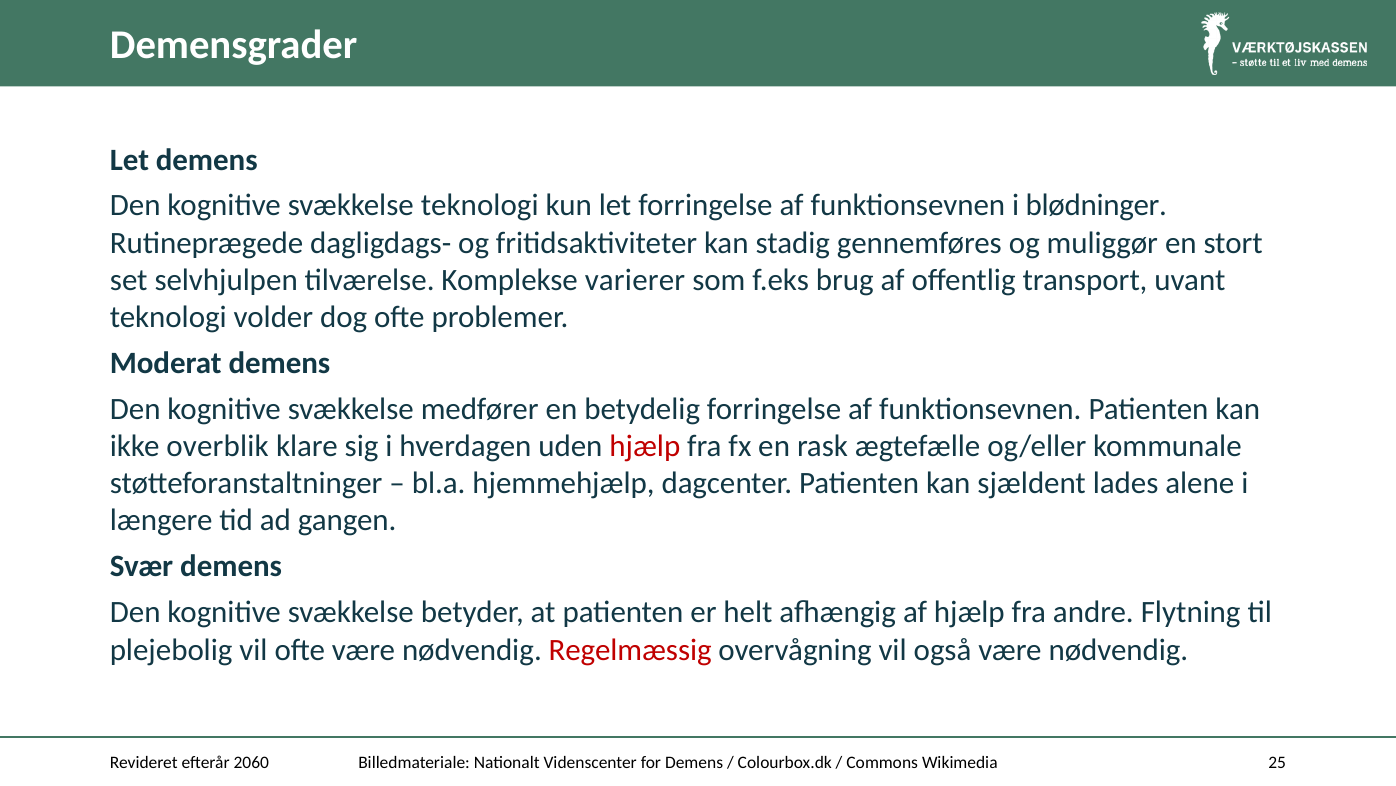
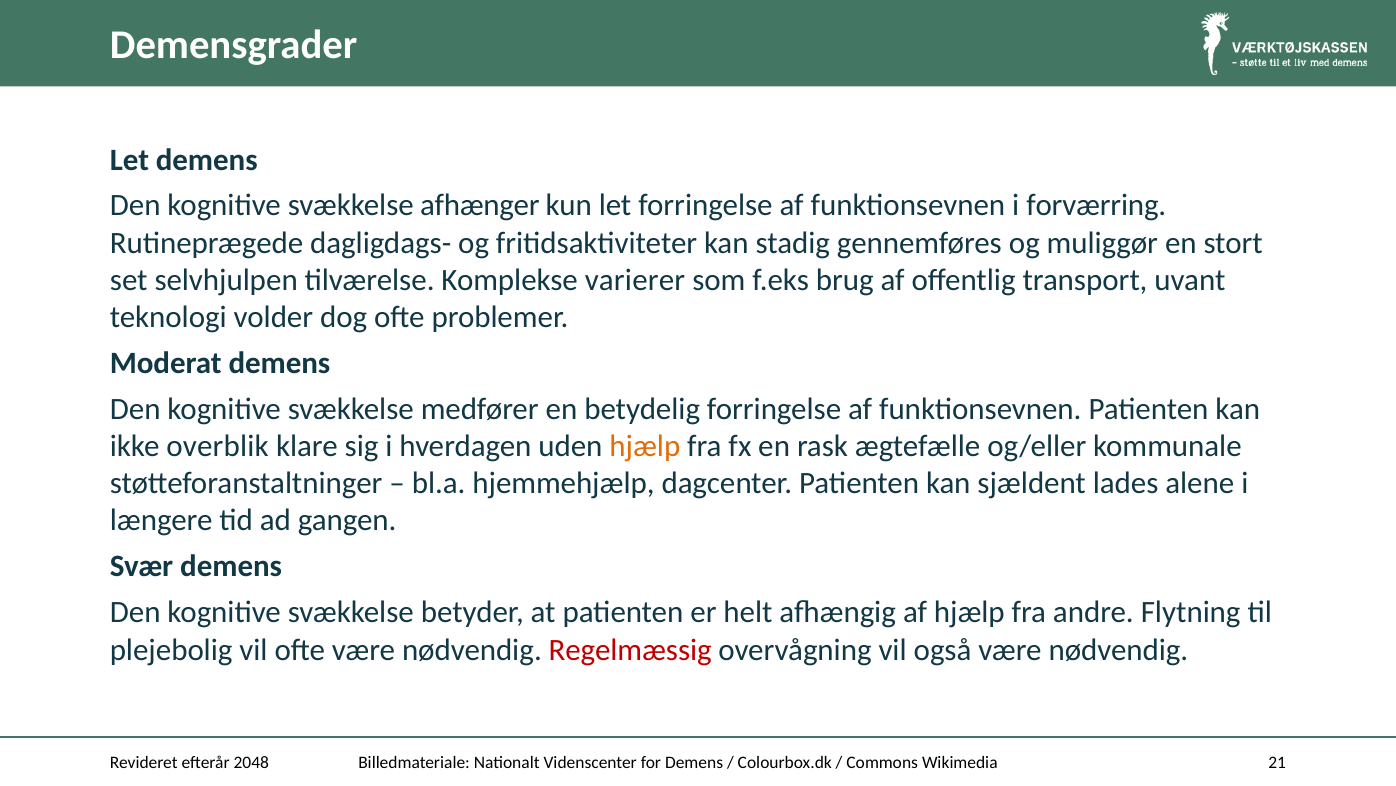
svækkelse teknologi: teknologi -> afhænger (480, 206)
blødninger: blødninger -> forværring (1096, 206)
hjælp colour: red -> orange (645, 446)
25: 25 -> 21 (1277, 762)
2060: 2060 -> 2048 (251, 762)
